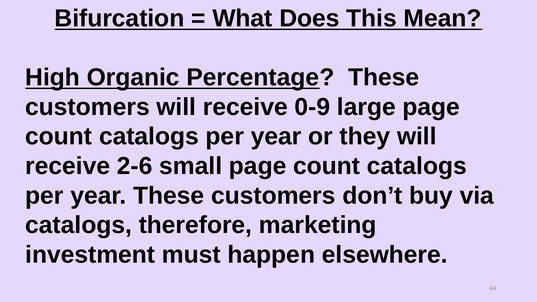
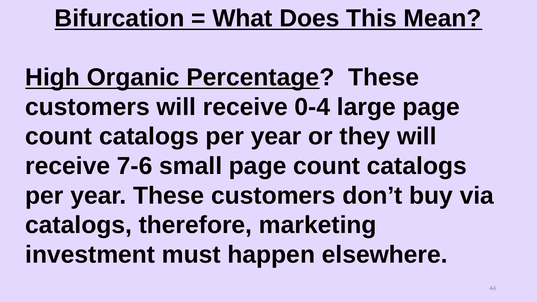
0-9: 0-9 -> 0-4 (312, 107)
2-6: 2-6 -> 7-6 (135, 166)
